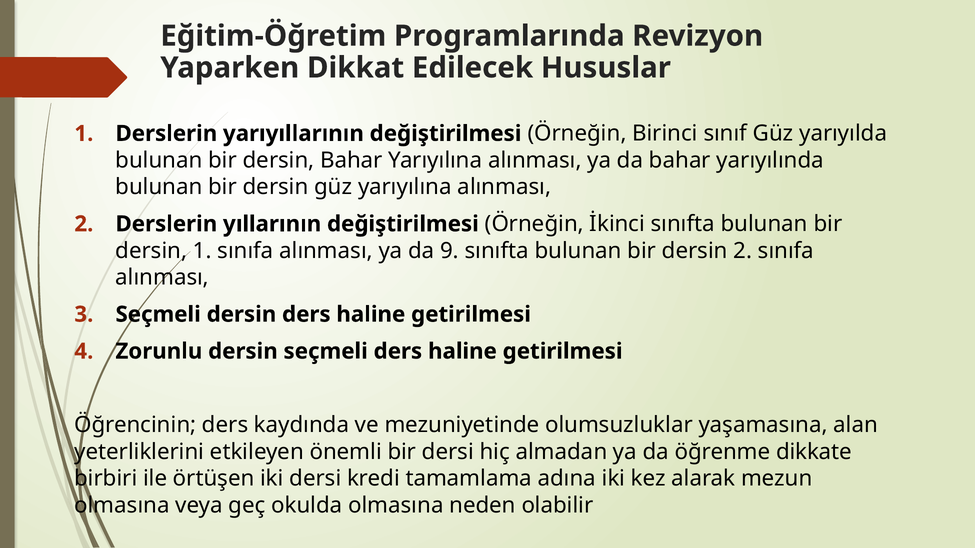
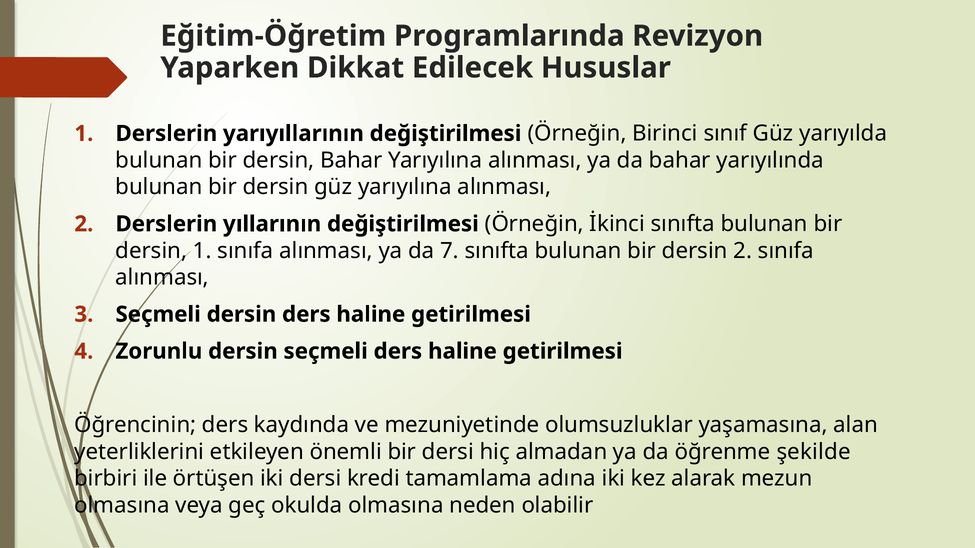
9: 9 -> 7 (450, 251)
dikkate: dikkate -> şekilde (814, 452)
